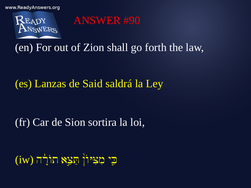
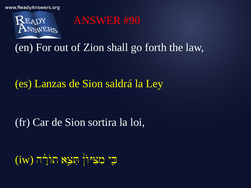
Said: Said -> Sion (93, 84)
